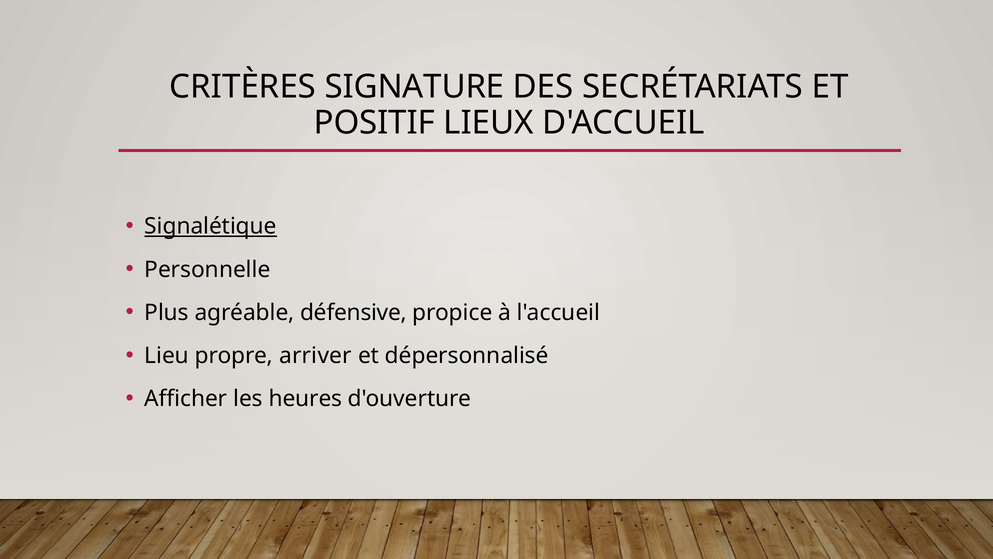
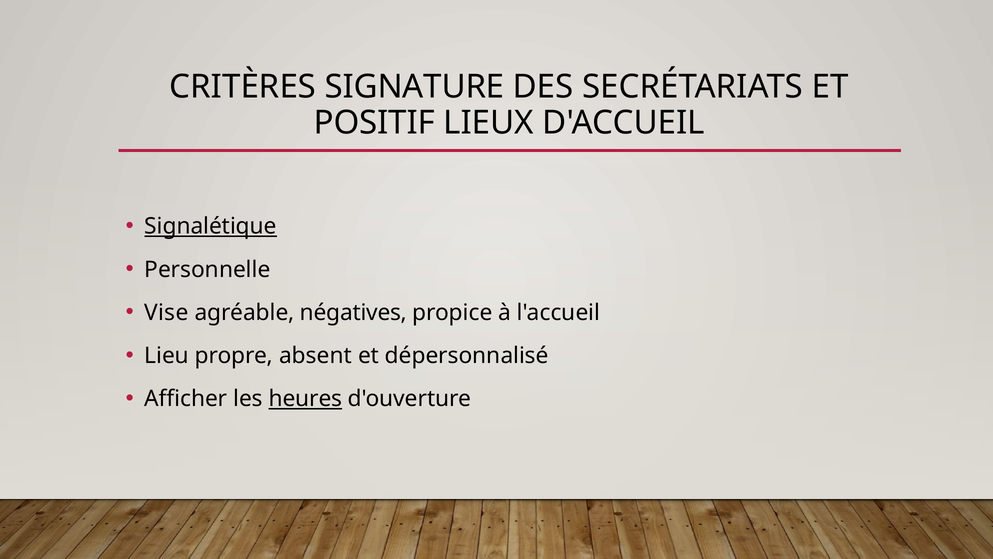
Plus: Plus -> Vise (166, 312)
défensive: défensive -> négatives (354, 312)
arriver: arriver -> absent (316, 356)
heures underline: none -> present (305, 399)
